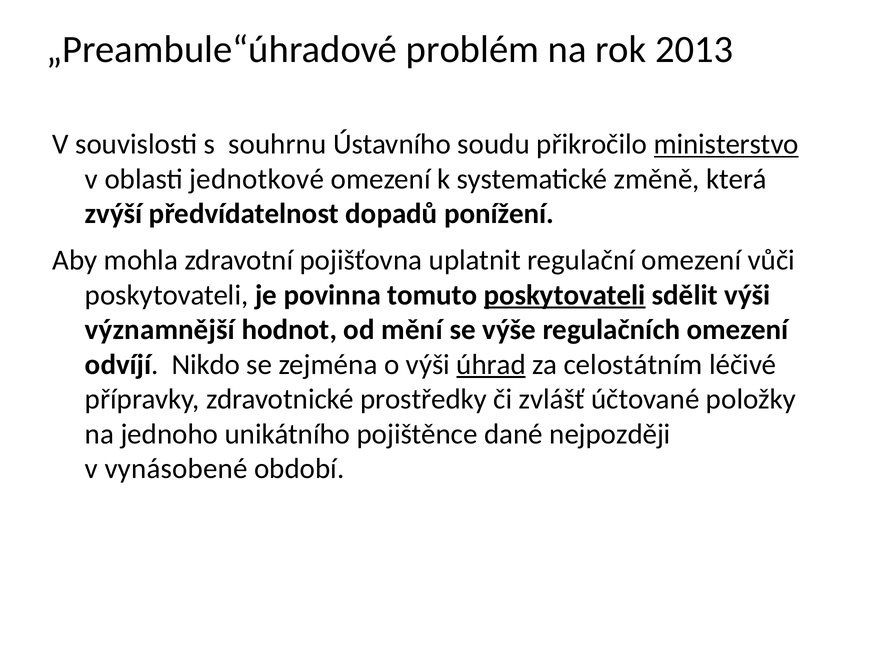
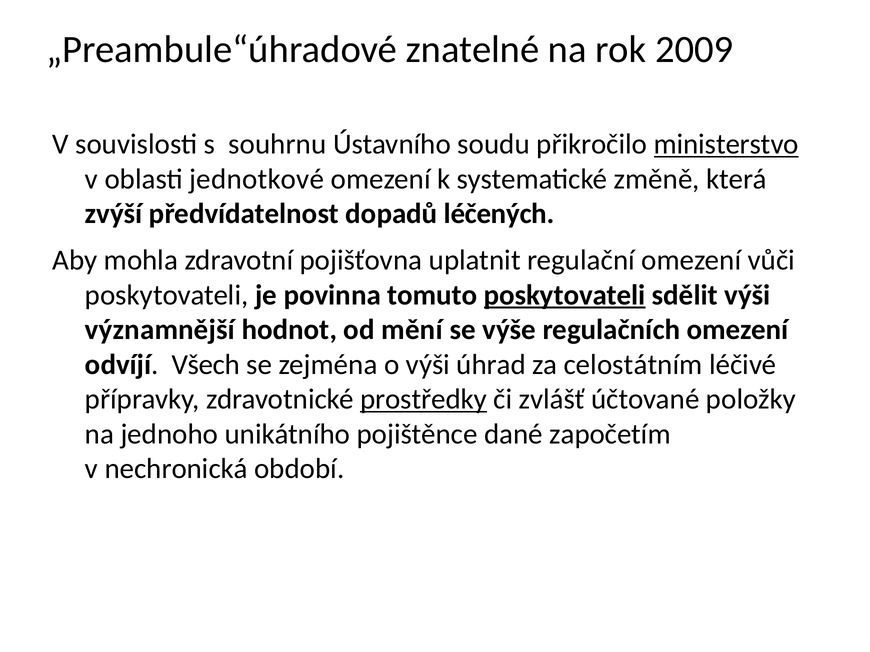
problém: problém -> znatelné (473, 50)
2013: 2013 -> 2009 (694, 50)
ponížení: ponížení -> léčených (499, 214)
Nikdo: Nikdo -> Všech (206, 365)
úhrad underline: present -> none (491, 365)
prostředky underline: none -> present (424, 400)
nejpozději: nejpozději -> započetím (610, 434)
vynásobené: vynásobené -> nechronická (176, 469)
